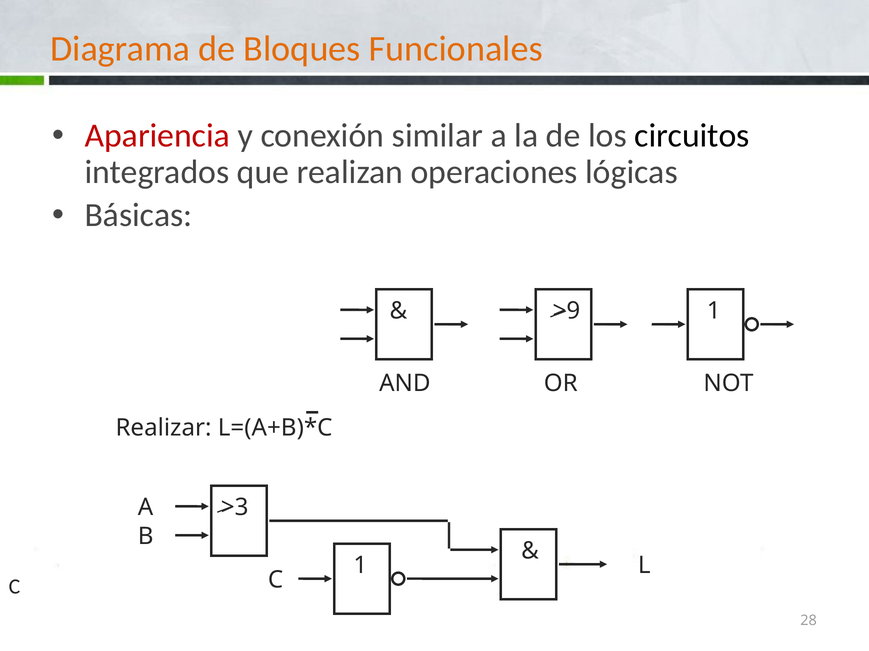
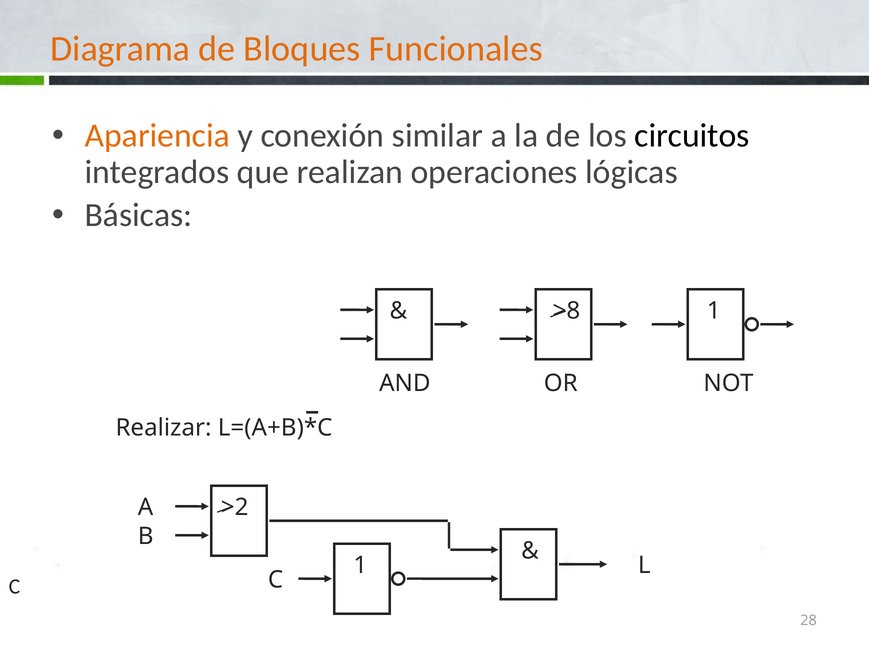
Apariencia colour: red -> orange (157, 136)
>9: >9 -> >8 (566, 311)
>3: >3 -> >2 (235, 508)
